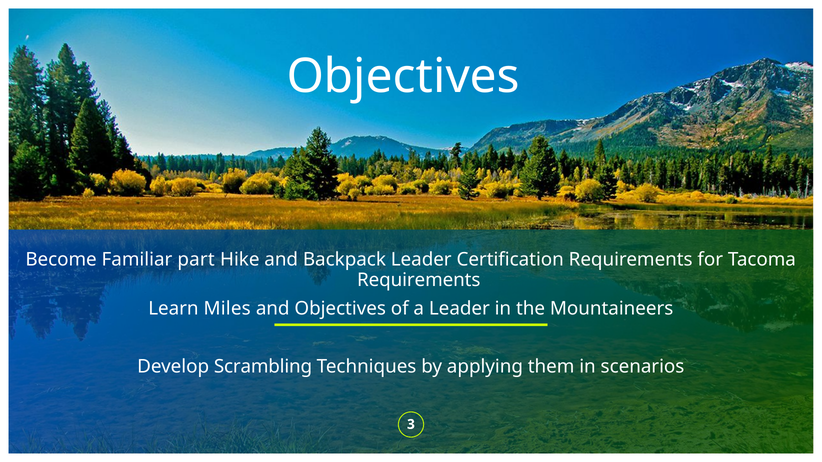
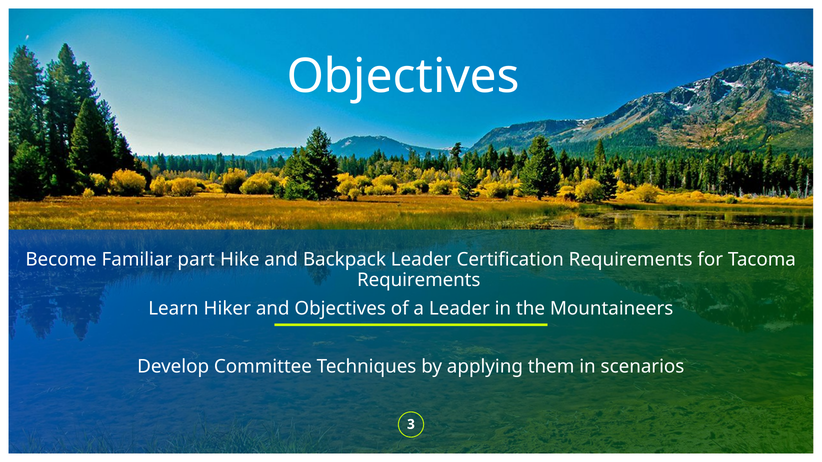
Miles: Miles -> Hiker (227, 309)
Scrambling: Scrambling -> Committee (263, 367)
